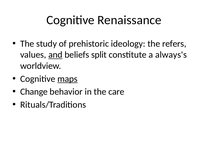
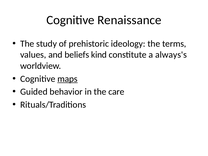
refers: refers -> terms (174, 44)
and underline: present -> none (55, 55)
split: split -> kind (99, 55)
Change: Change -> Guided (34, 92)
